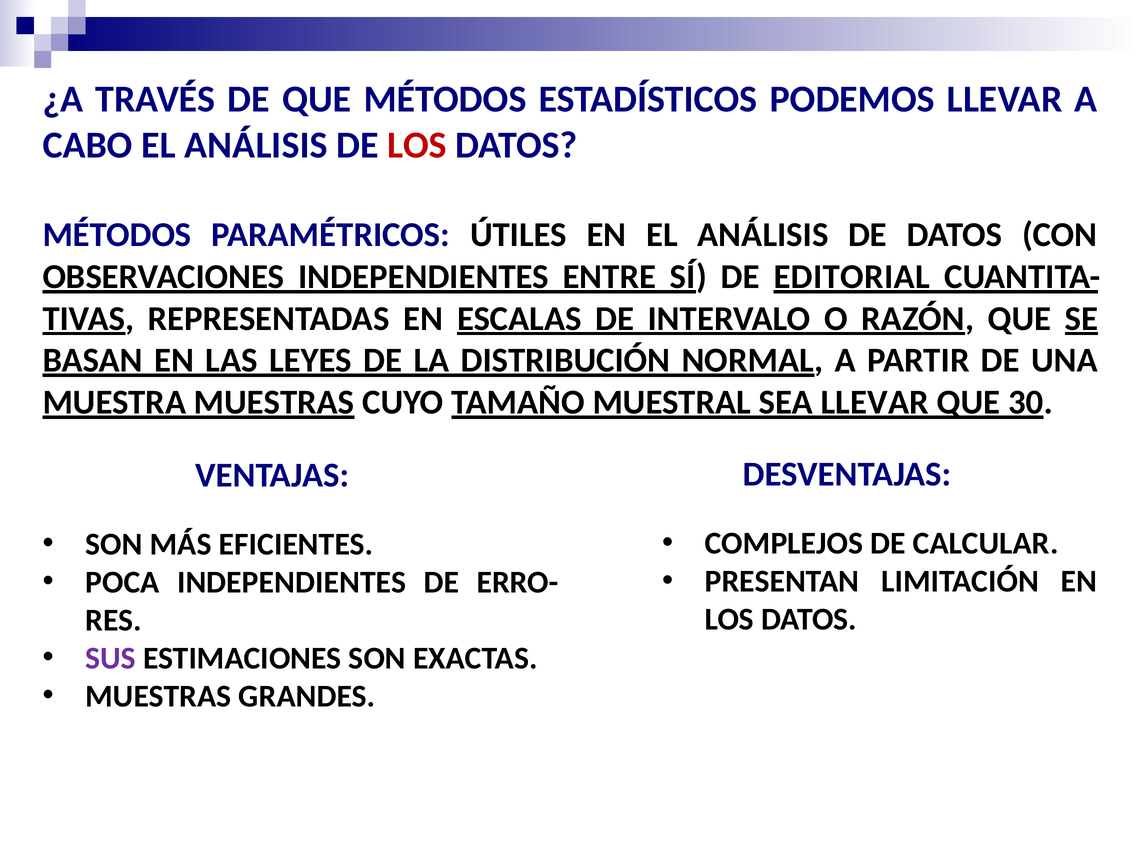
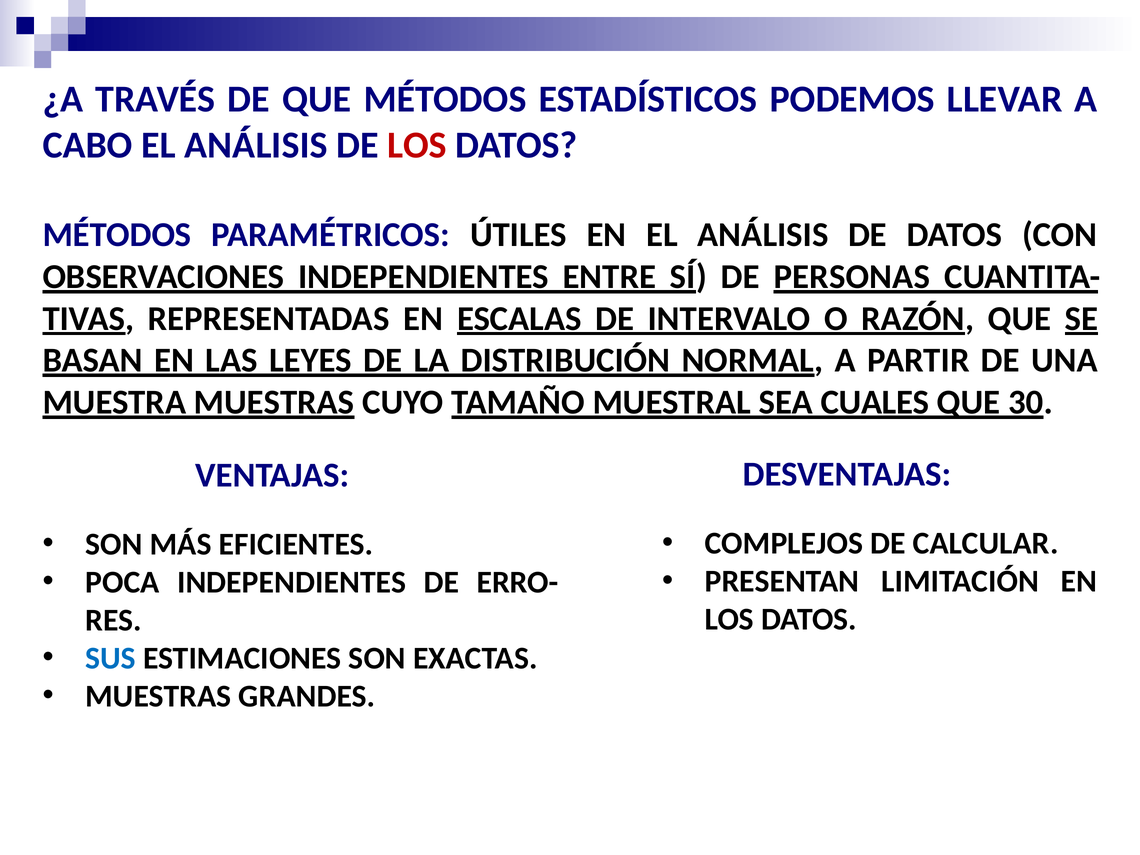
EDITORIAL: EDITORIAL -> PERSONAS (852, 277)
SEA LLEVAR: LLEVAR -> CUALES (875, 402)
SUS colour: purple -> blue (111, 658)
